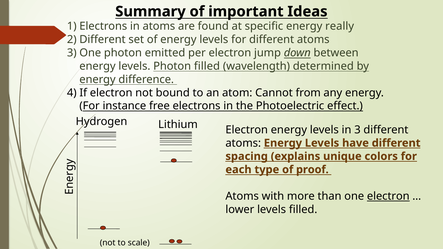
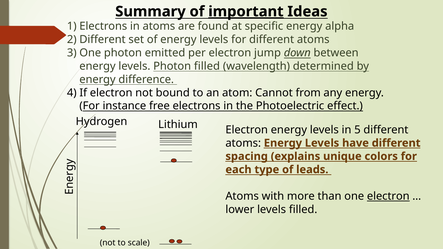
important underline: none -> present (246, 12)
really: really -> alpha (340, 26)
in 3: 3 -> 5 (357, 130)
proof: proof -> leads (312, 170)
